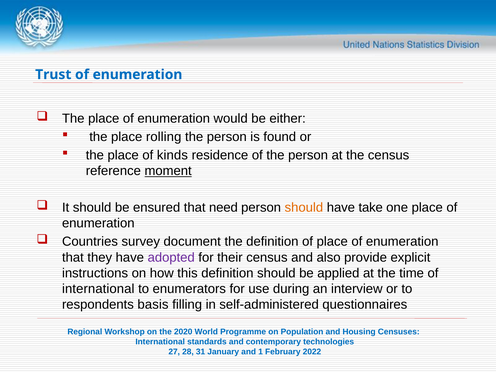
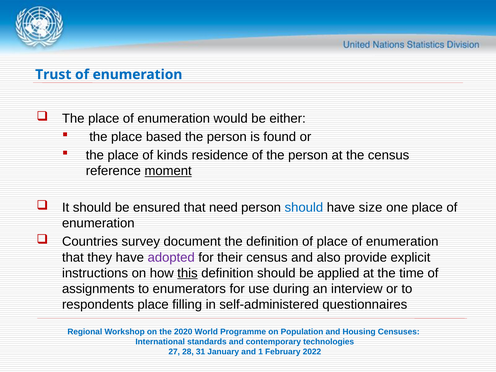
rolling: rolling -> based (164, 137)
should colour: orange -> blue (304, 208)
take: take -> size (371, 208)
this underline: none -> present (187, 273)
international: international -> assignments (98, 289)
respondents basis: basis -> place (153, 304)
